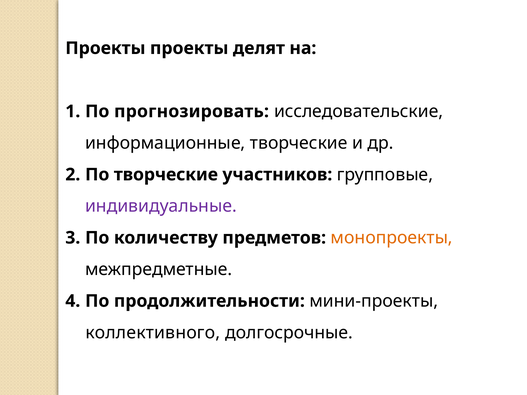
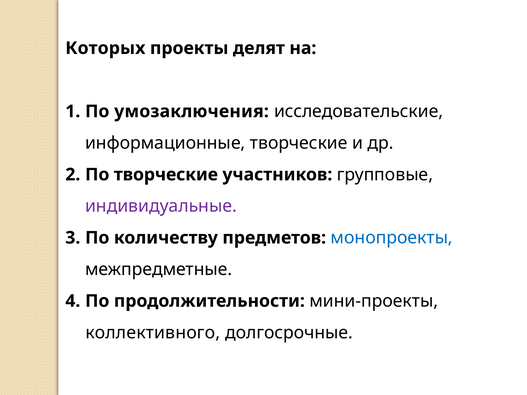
Проекты: Проекты -> Которых (105, 48)
прогнозировать: прогнозировать -> умозаключения (192, 111)
монопроекты colour: orange -> blue (392, 238)
